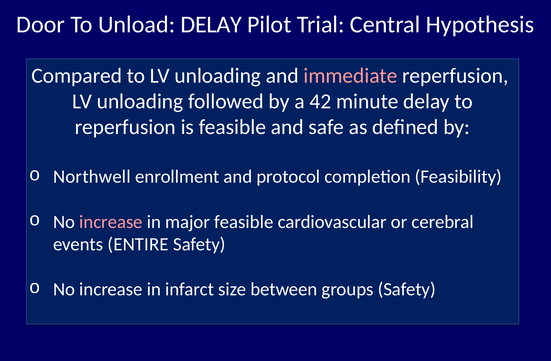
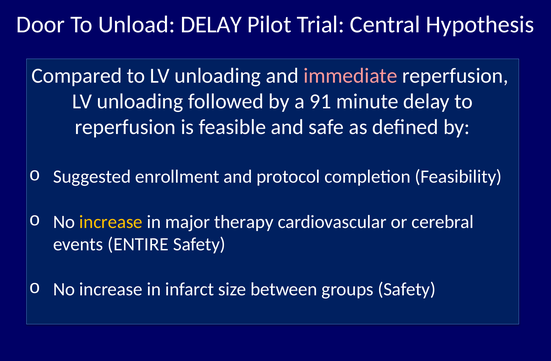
42: 42 -> 91 (320, 101)
Northwell: Northwell -> Suggested (92, 177)
increase colour: pink -> yellow (111, 222)
major feasible: feasible -> therapy (244, 222)
